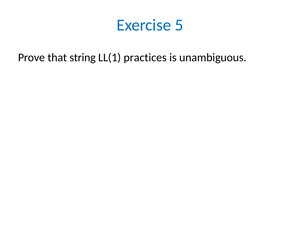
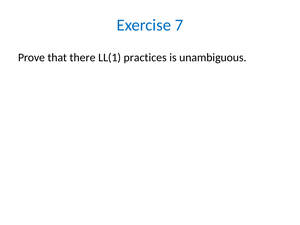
5: 5 -> 7 (179, 25)
string: string -> there (83, 58)
